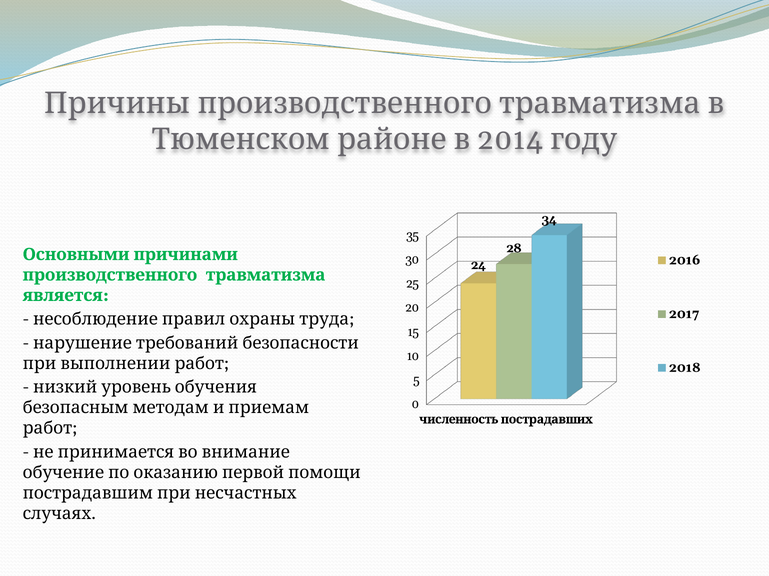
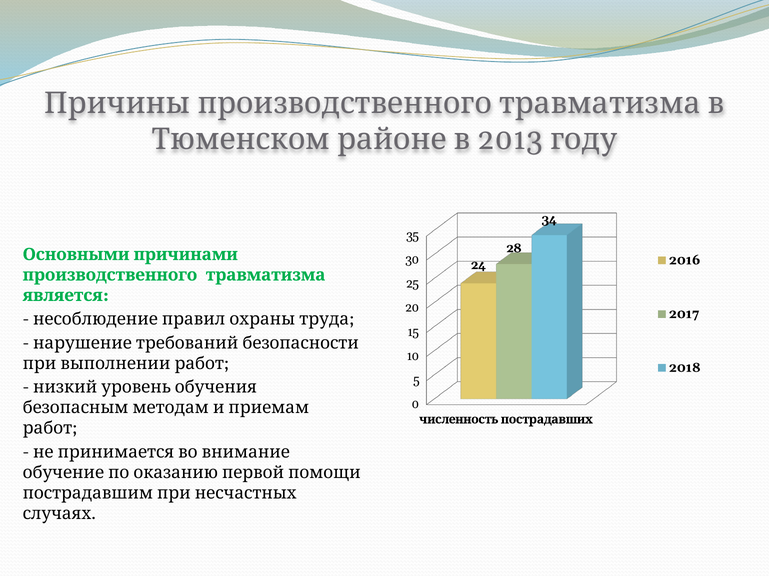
2014: 2014 -> 2013 (510, 139)
